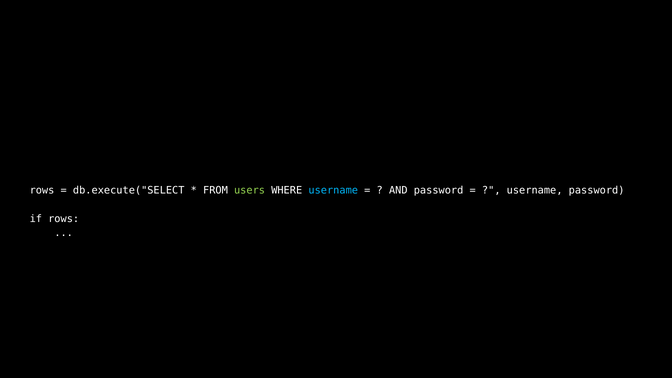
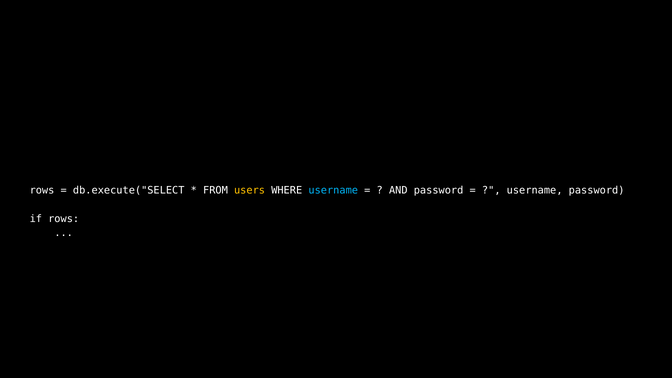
users colour: light green -> yellow (250, 191)
